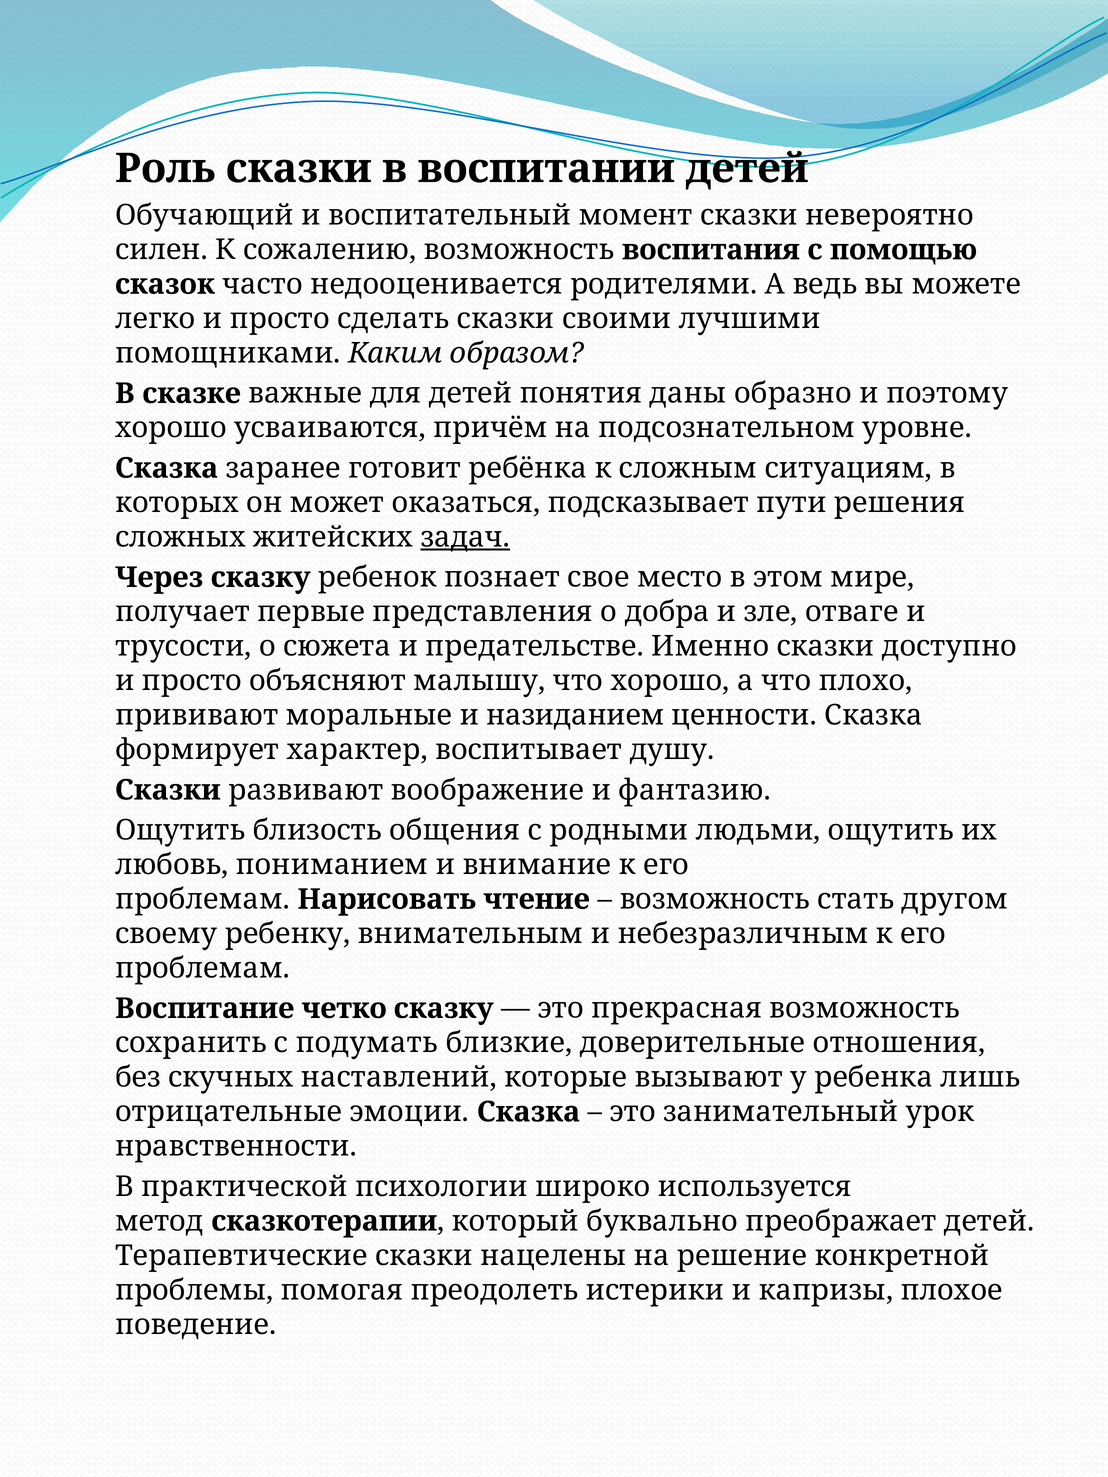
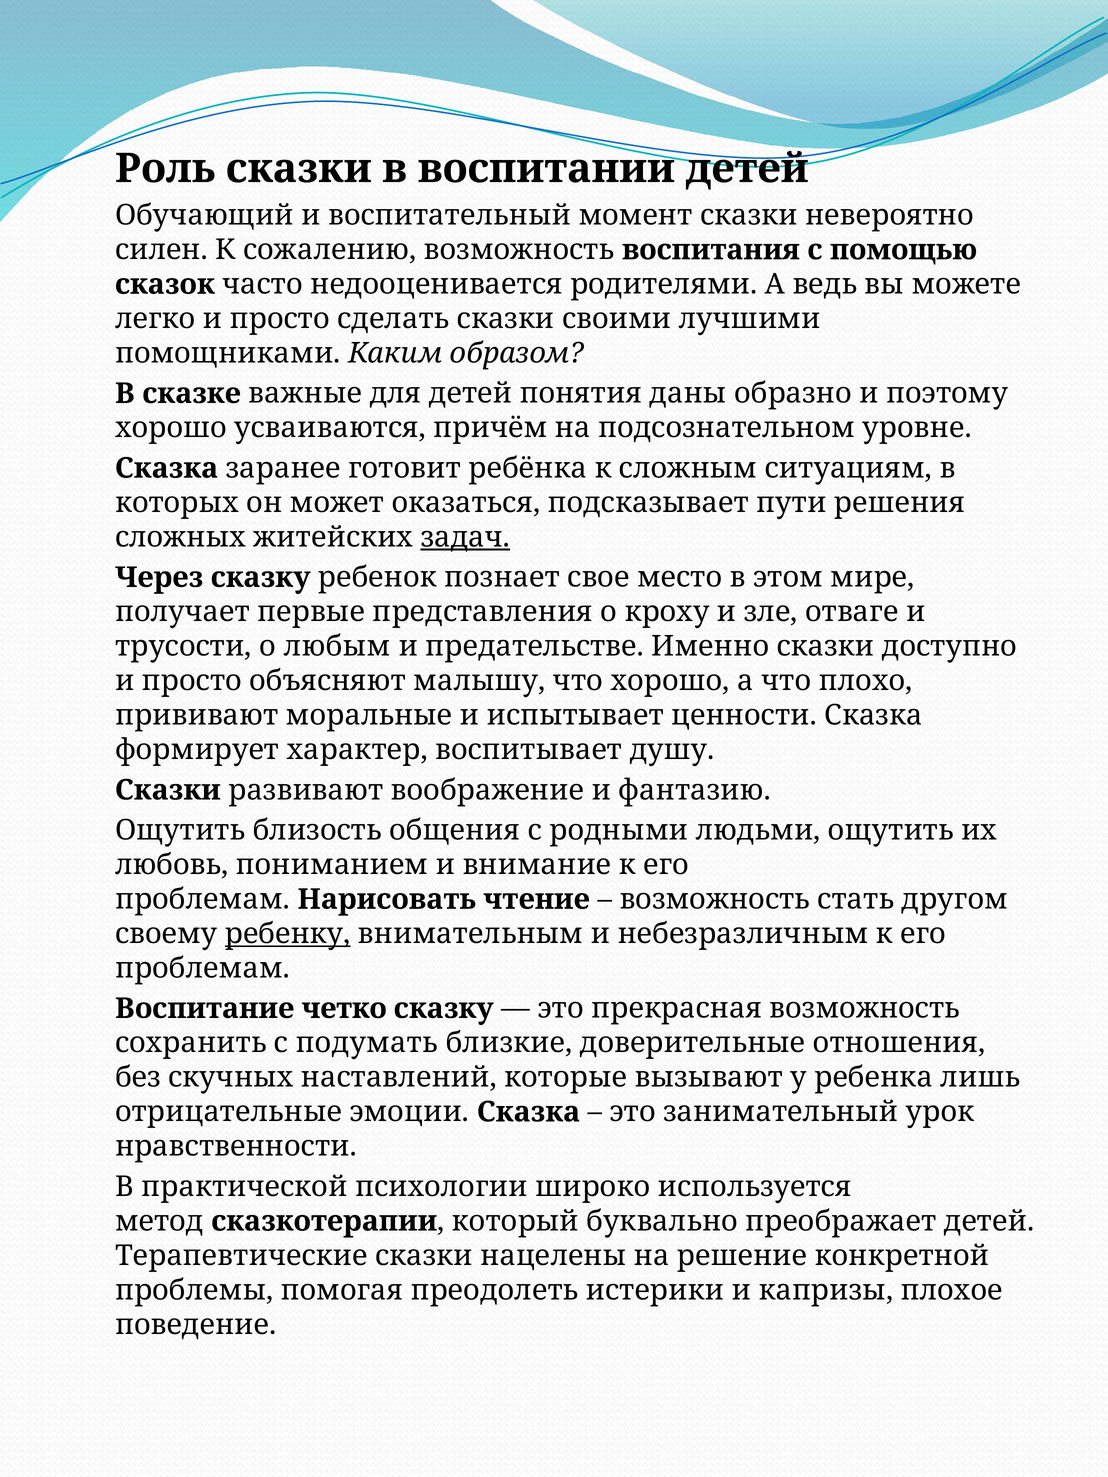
добра: добра -> кроху (667, 612)
сюжета: сюжета -> любым (337, 647)
назиданием: назиданием -> испытывает (575, 716)
ребенку underline: none -> present (288, 934)
